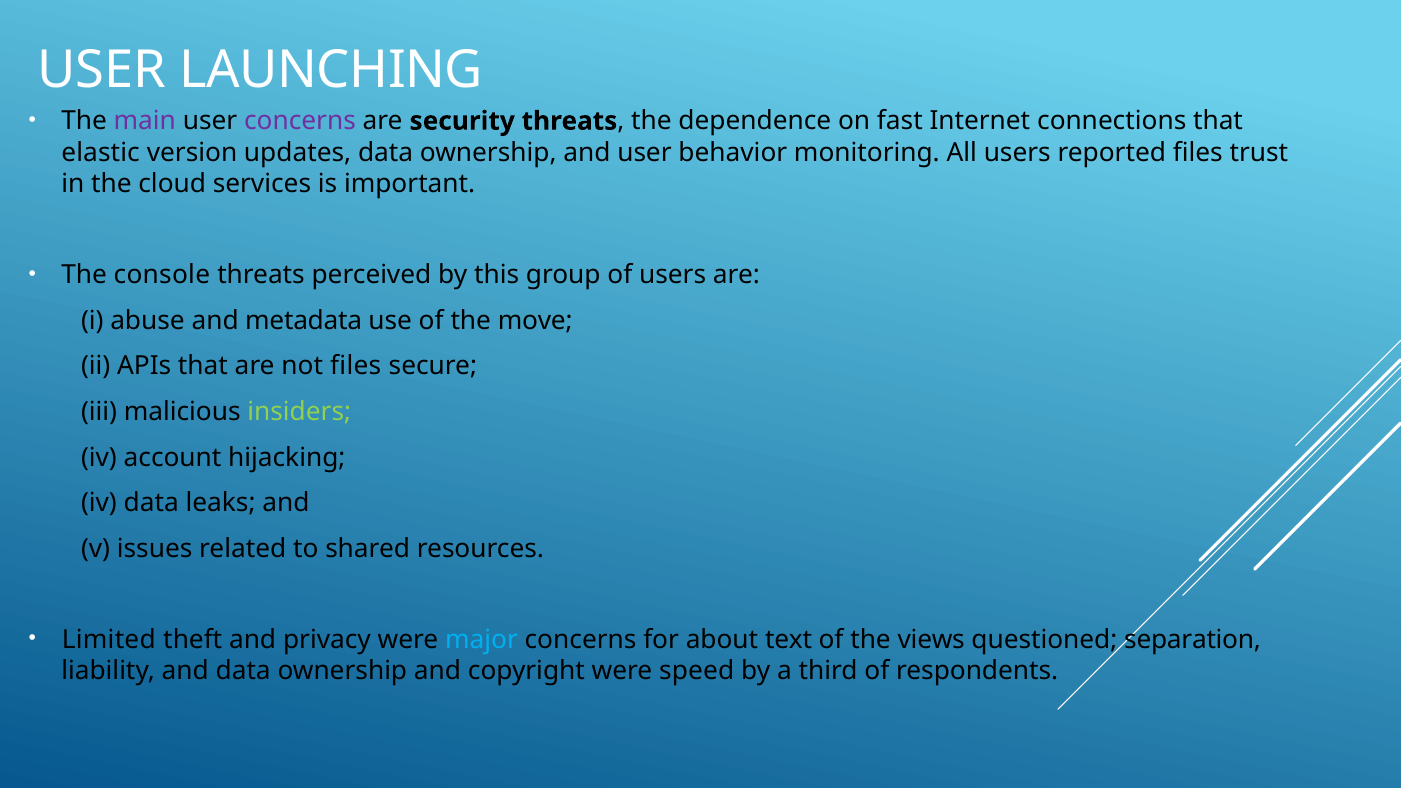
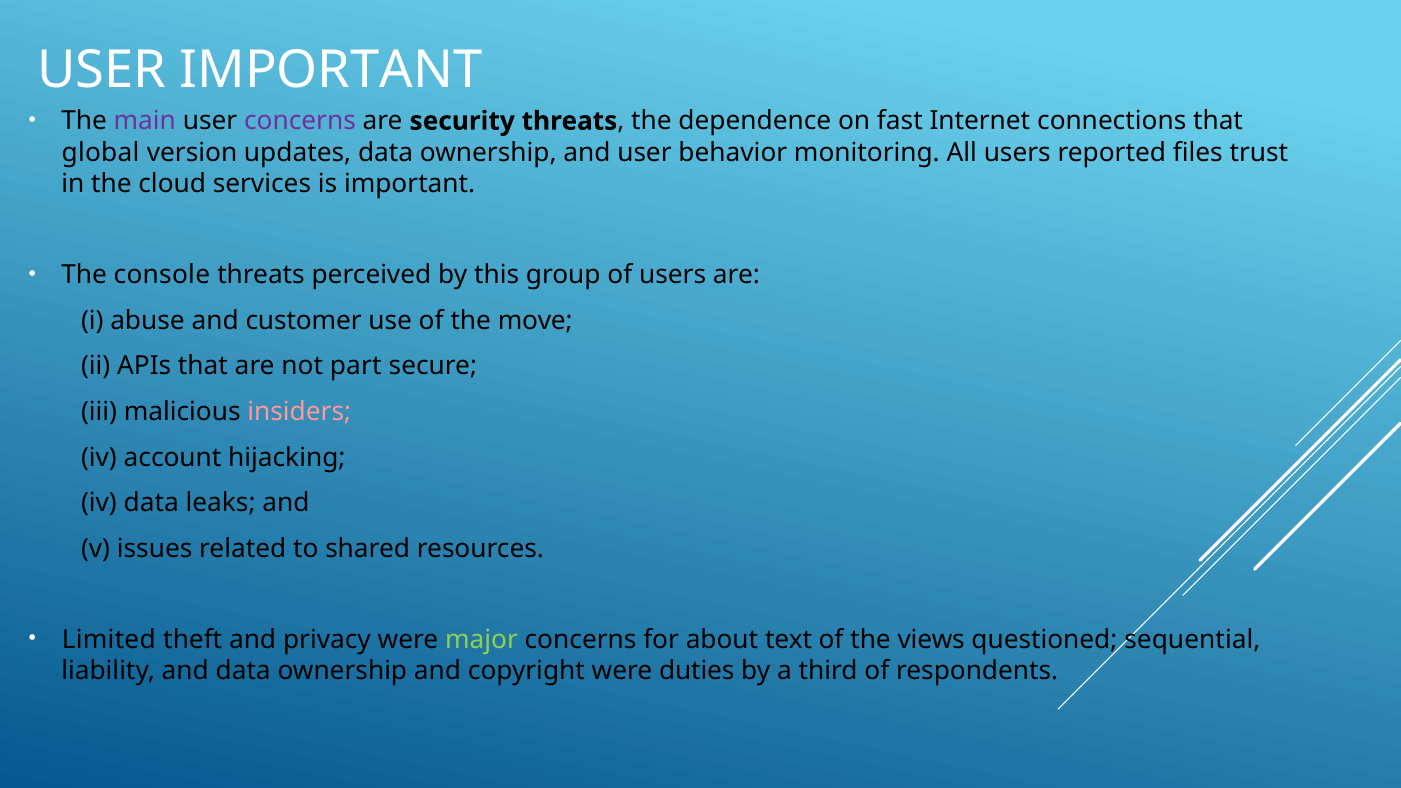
USER LAUNCHING: LAUNCHING -> IMPORTANT (331, 70)
elastic: elastic -> global (101, 153)
metadata: metadata -> customer (304, 321)
not files: files -> part (356, 366)
insiders colour: light green -> pink (299, 412)
major colour: light blue -> light green (482, 640)
separation: separation -> sequential (1192, 640)
speed: speed -> duties (697, 671)
